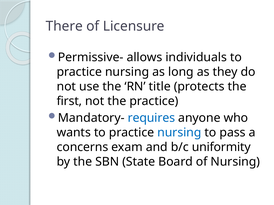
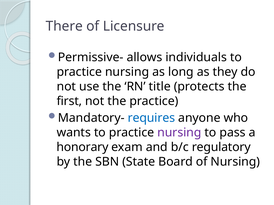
nursing colour: blue -> purple (179, 133)
concerns: concerns -> honorary (82, 147)
uniformity: uniformity -> regulatory (221, 147)
